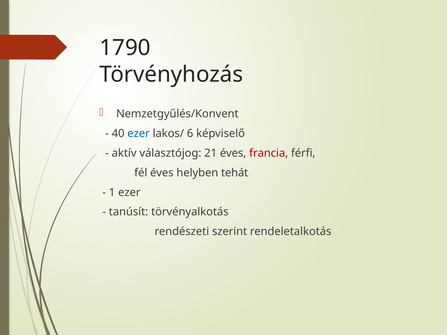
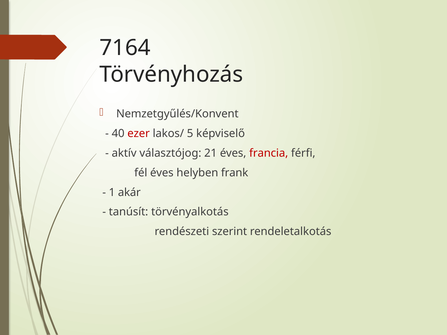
1790: 1790 -> 7164 (125, 48)
ezer colour: blue -> red (139, 134)
6: 6 -> 5 (190, 134)
tehát: tehát -> frank (235, 173)
1 ezer: ezer -> akár (129, 193)
